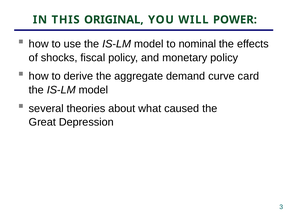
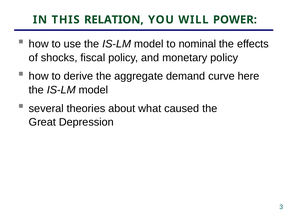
ORIGINAL: ORIGINAL -> RELATION (114, 20)
card: card -> here (249, 76)
